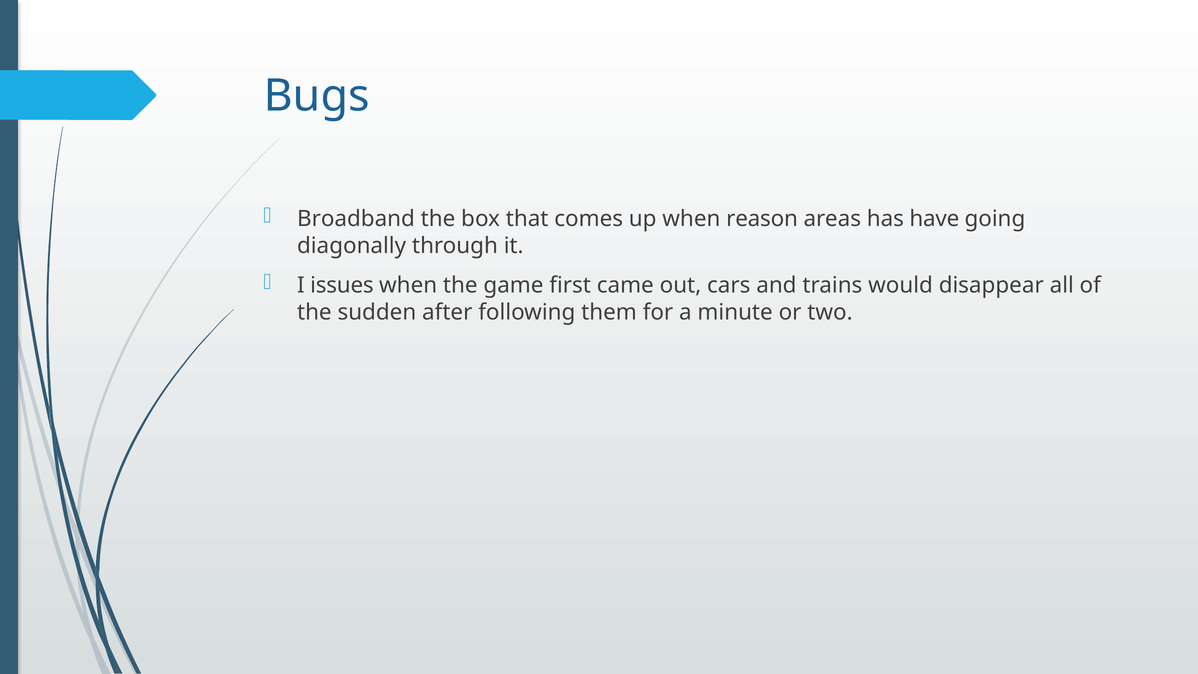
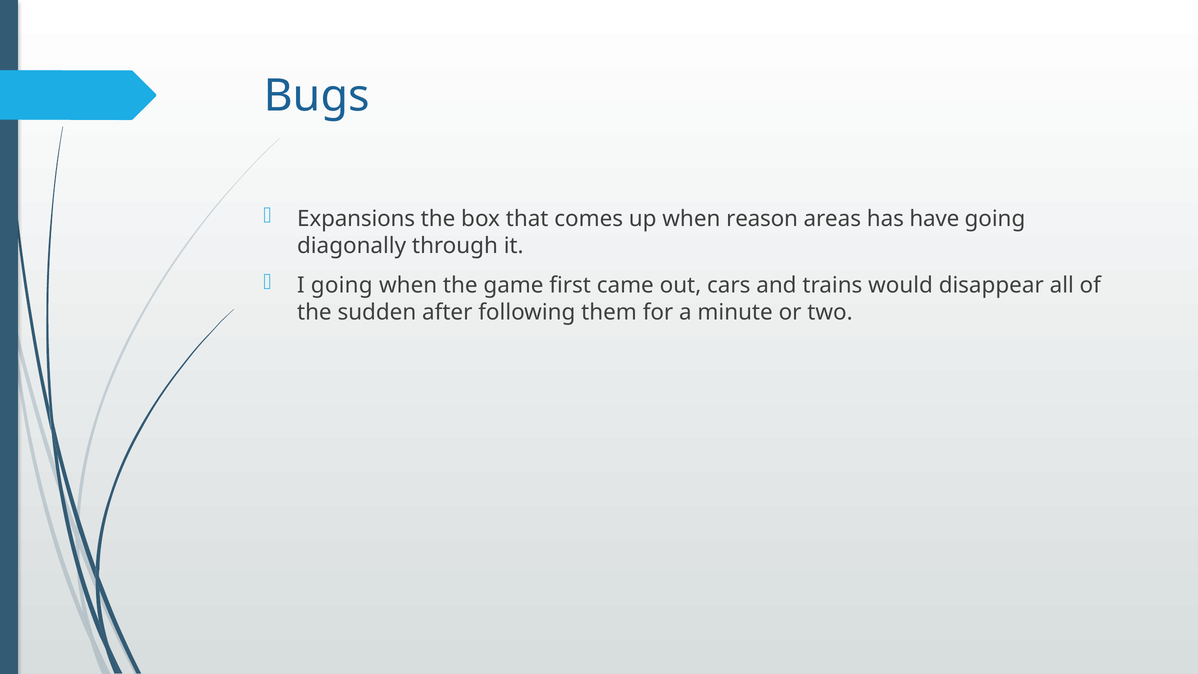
Broadband: Broadband -> Expansions (356, 219)
I issues: issues -> going (342, 285)
